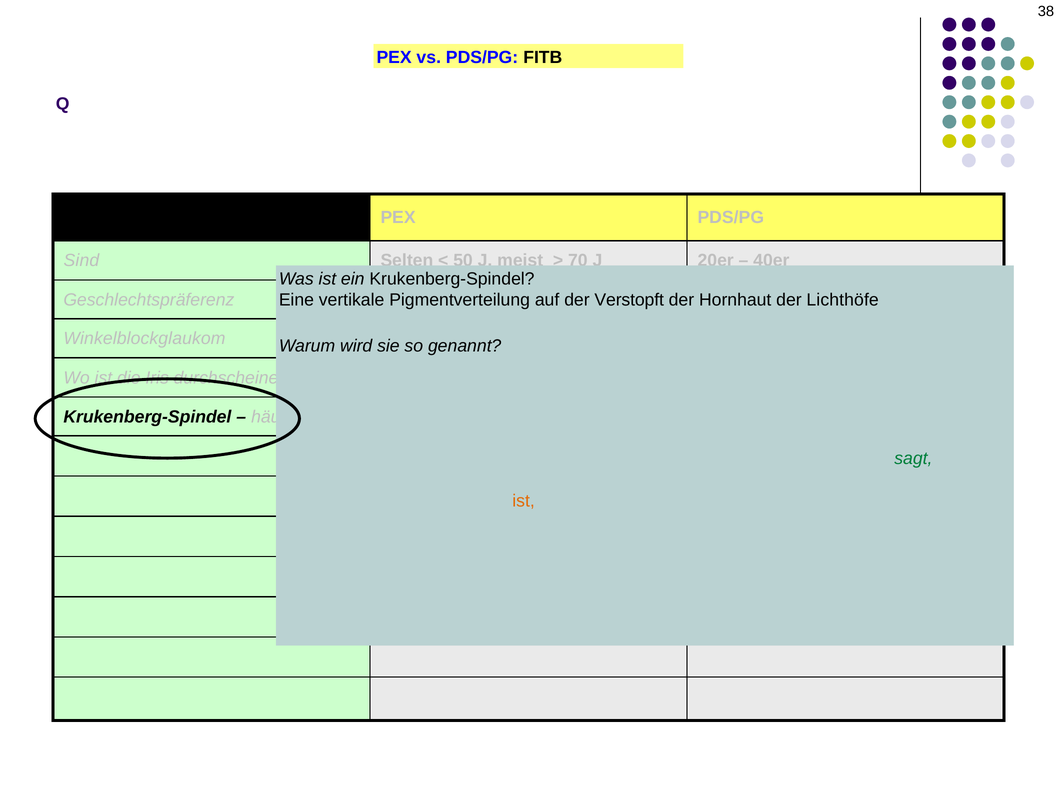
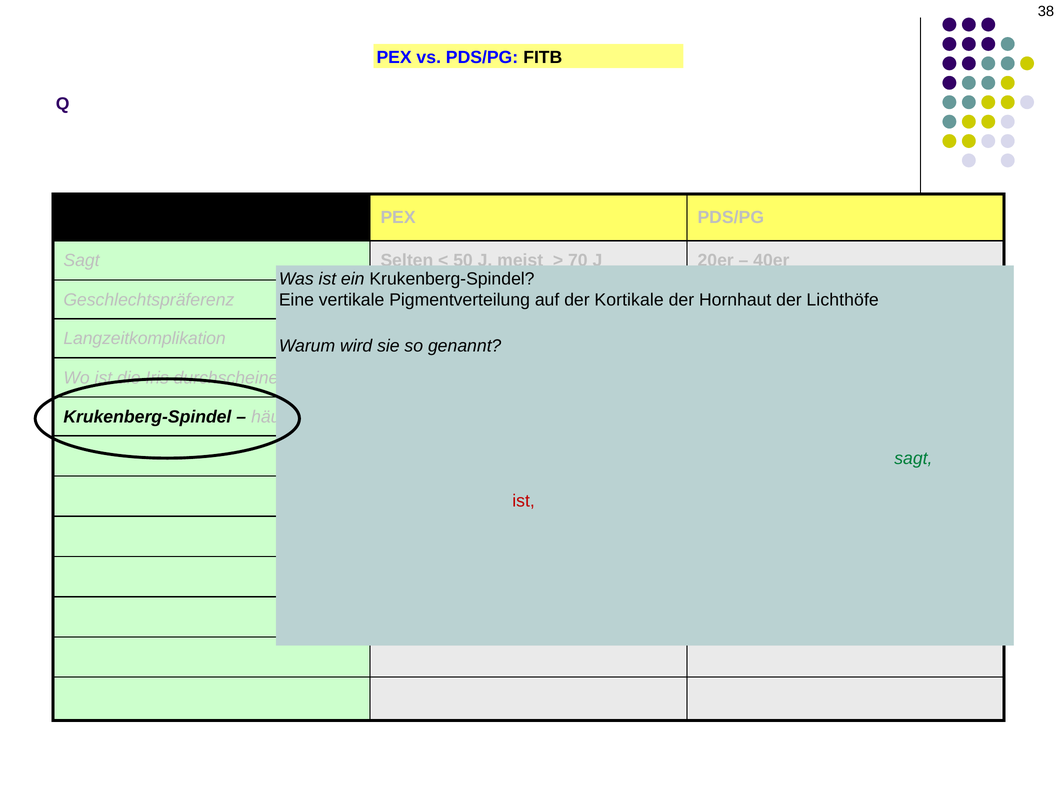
Sind: Sind -> Sagt (81, 261)
Verstopft: Verstopft -> Kortikale (629, 300)
Winkelblockglaukom: Winkelblockglaukom -> Langzeitkomplikation (145, 339)
ist colour: orange -> red (524, 501)
